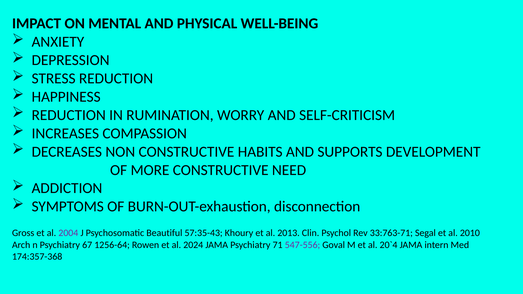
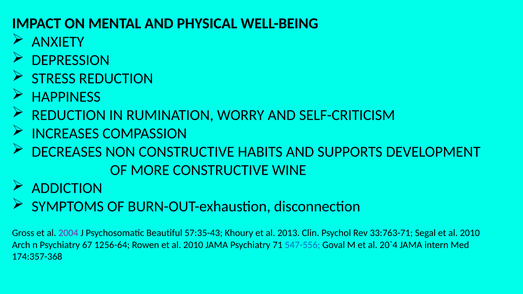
NEED: NEED -> WINE (289, 170)
Rowen et al 2024: 2024 -> 2010 (193, 245)
547-556 colour: purple -> blue (302, 245)
